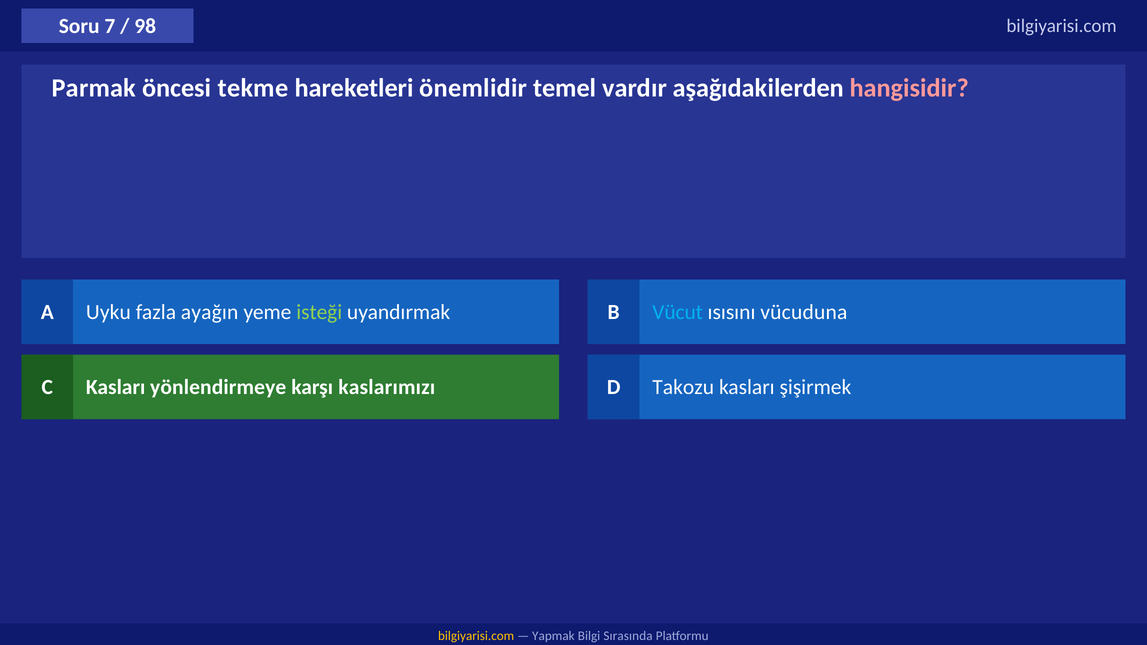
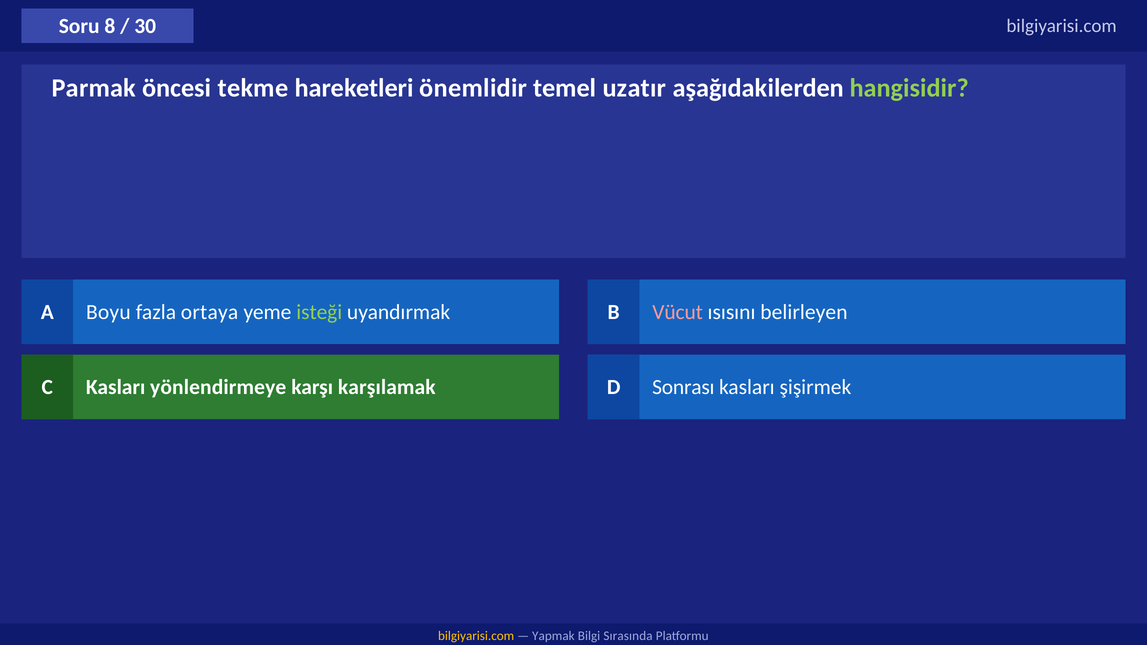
7: 7 -> 8 (110, 26)
98: 98 -> 30 (145, 26)
vardır: vardır -> uzatır (634, 88)
hangisidir colour: pink -> light green (909, 88)
Uyku: Uyku -> Boyu (108, 312)
ayağın: ayağın -> ortaya (210, 312)
Vücut colour: light blue -> pink (678, 312)
vücuduna: vücuduna -> belirleyen (804, 312)
kaslarımızı: kaslarımızı -> karşılamak (387, 387)
Takozu: Takozu -> Sonrası (683, 387)
